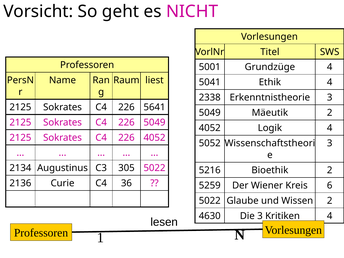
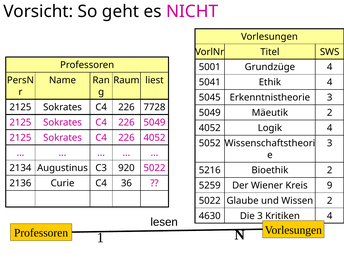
2338: 2338 -> 5045 (210, 98)
5641: 5641 -> 7728 (154, 107)
305: 305 -> 920 (126, 168)
6: 6 -> 9 (330, 185)
